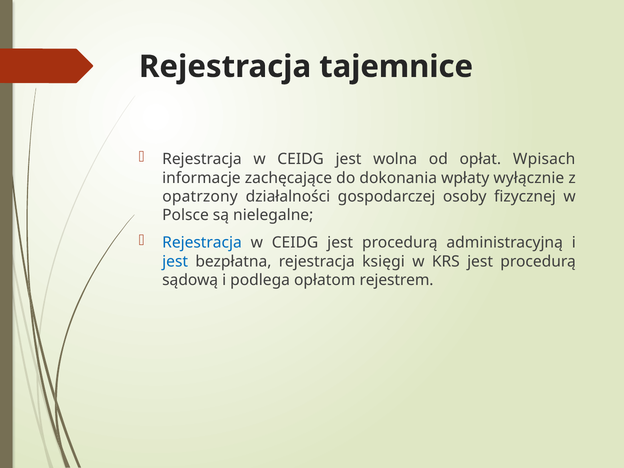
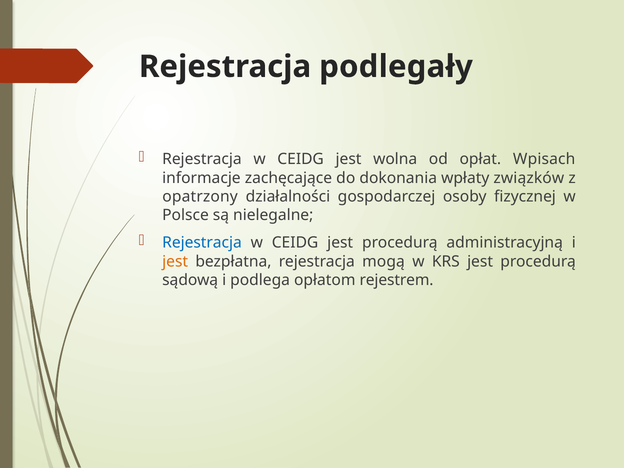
tajemnice: tajemnice -> podlegały (396, 67)
wyłącznie: wyłącznie -> związków (529, 178)
jest colour: blue -> orange (175, 261)
księgi: księgi -> mogą (384, 261)
